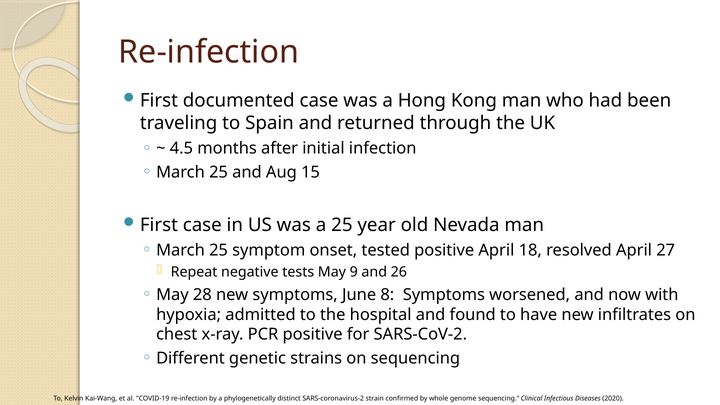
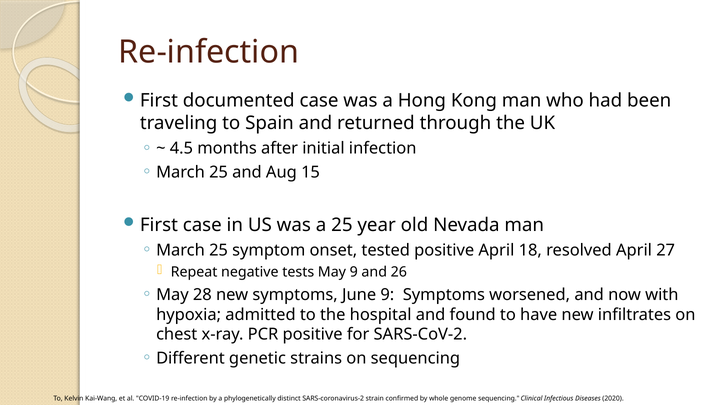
June 8: 8 -> 9 (387, 295)
